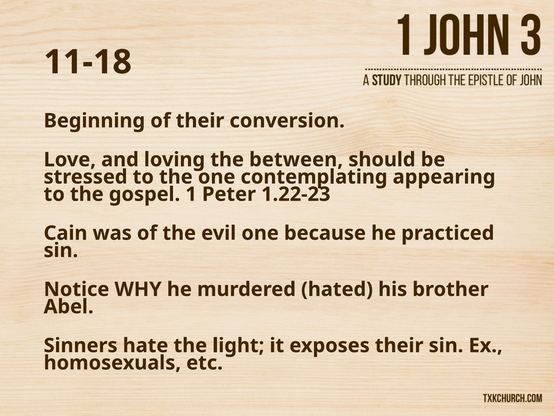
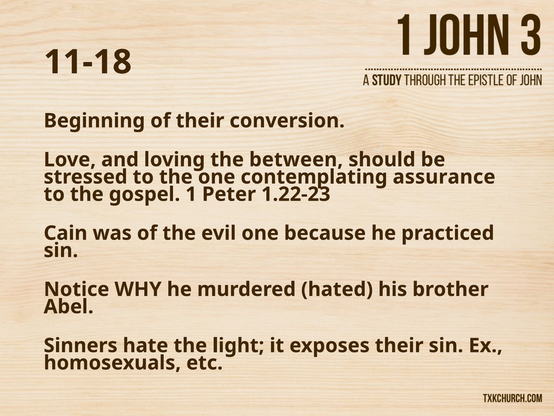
appearing: appearing -> assurance (444, 177)
